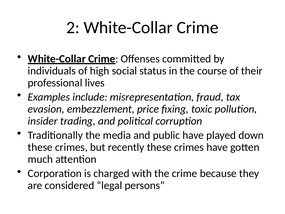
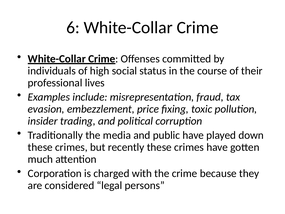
2: 2 -> 6 (73, 28)
